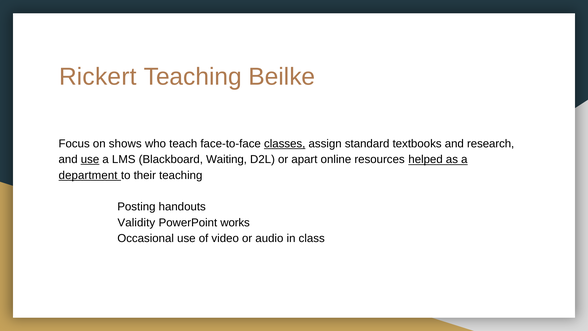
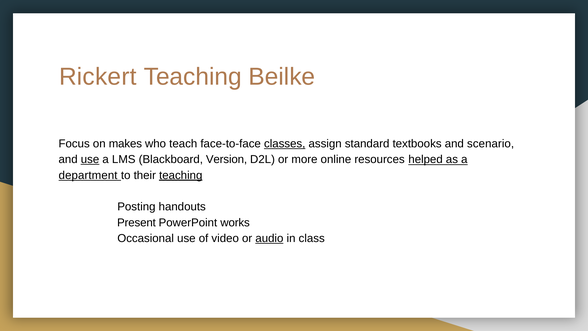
shows: shows -> makes (125, 144)
research: research -> scenario (491, 144)
Waiting: Waiting -> Version (227, 159)
apart: apart -> more (304, 159)
teaching underline: none -> present (181, 175)
Validity: Validity -> Present (136, 222)
audio underline: none -> present (269, 238)
